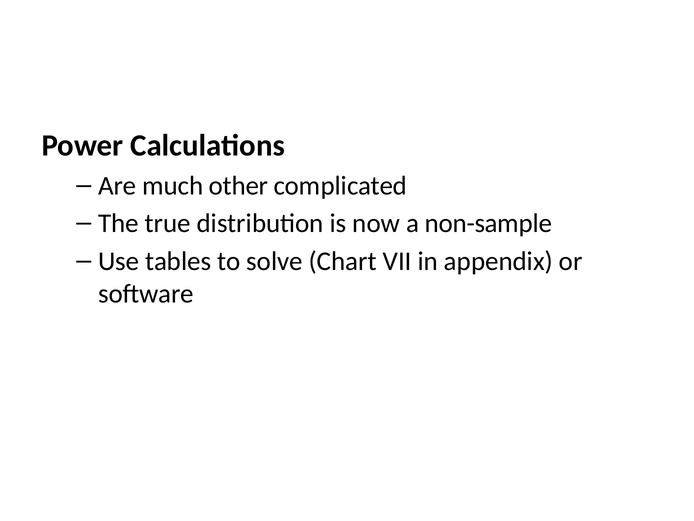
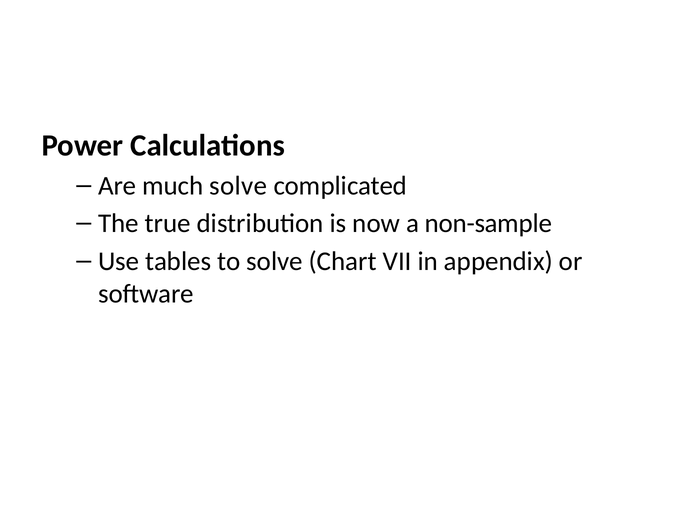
much other: other -> solve (238, 185)
